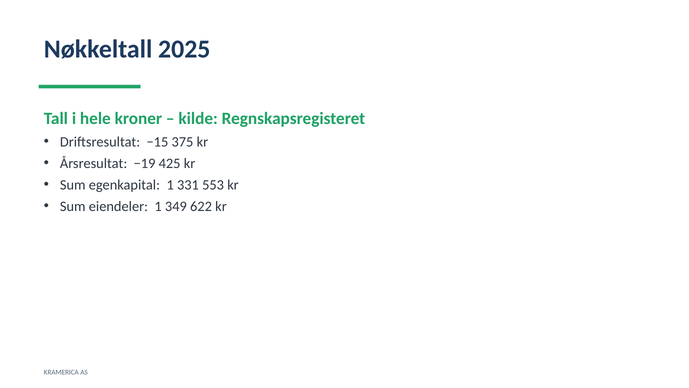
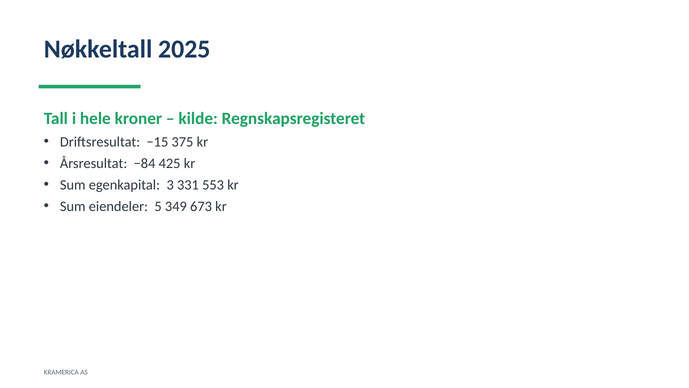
−19: −19 -> −84 (145, 163)
egenkapital 1: 1 -> 3 (170, 185)
eiendeler 1: 1 -> 5 (158, 206)
622: 622 -> 673 (201, 206)
